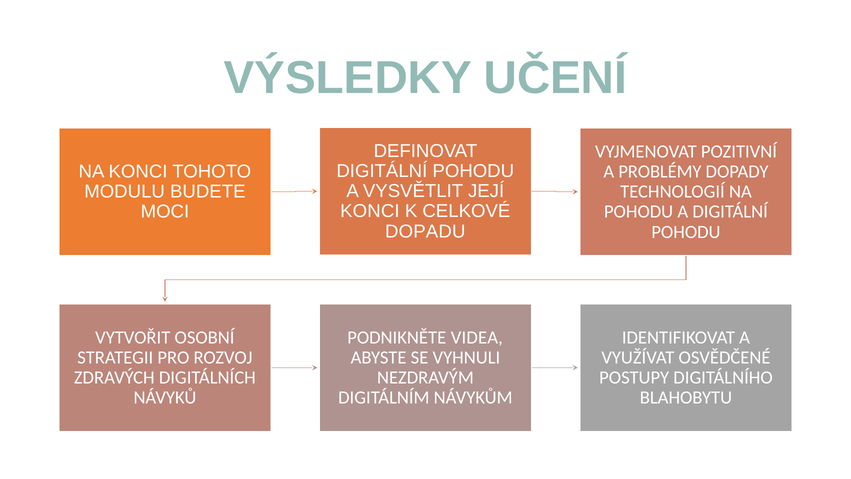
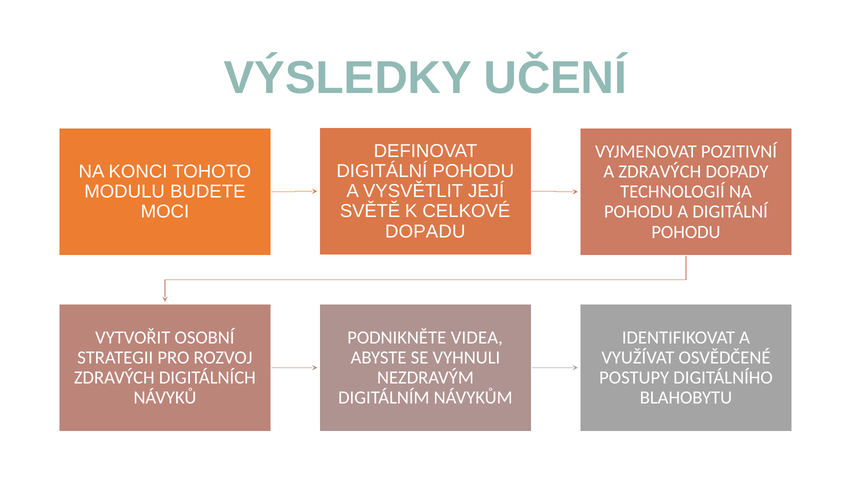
A PROBLÉMY: PROBLÉMY -> ZDRAVÝCH (660, 171)
KONCI: KONCI -> SVĚTĚ (370, 211)
